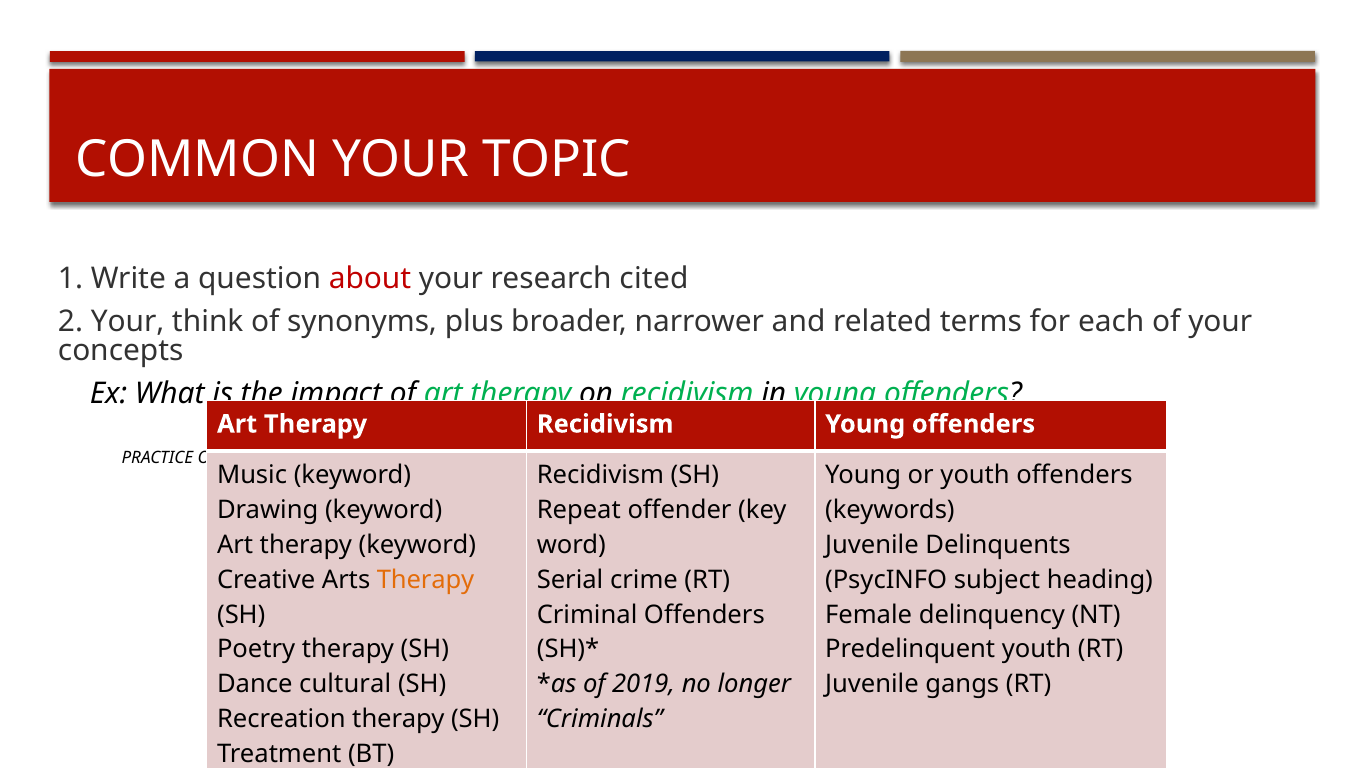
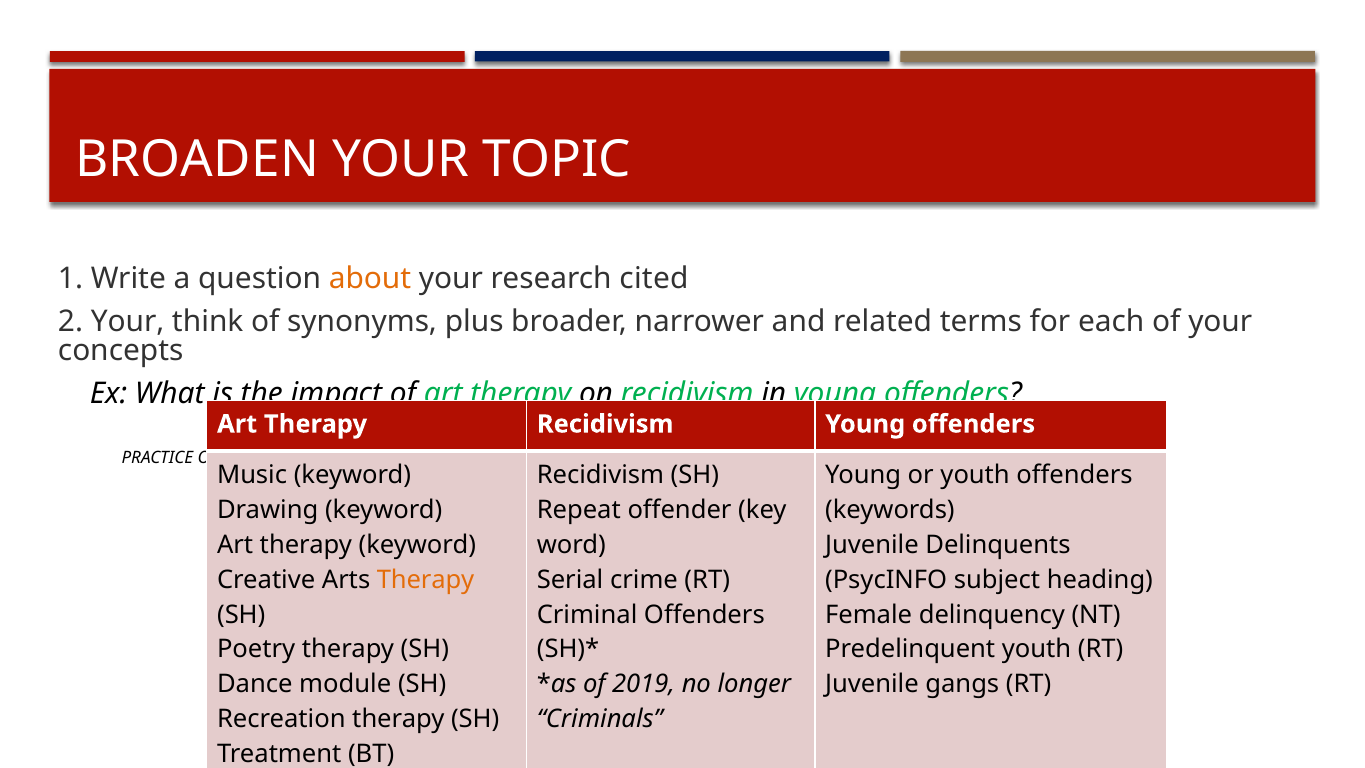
COMMON: COMMON -> BROADEN (197, 160)
about colour: red -> orange (370, 279)
cultural: cultural -> module (345, 684)
